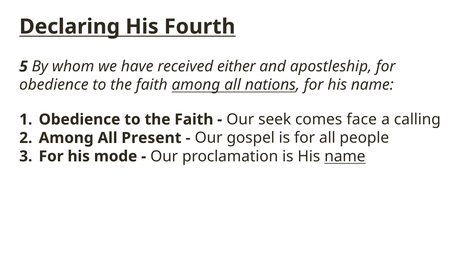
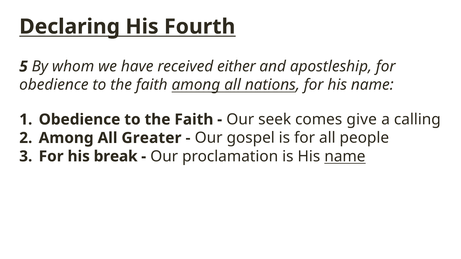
face: face -> give (362, 120)
Present: Present -> Greater (151, 138)
mode: mode -> break (116, 157)
